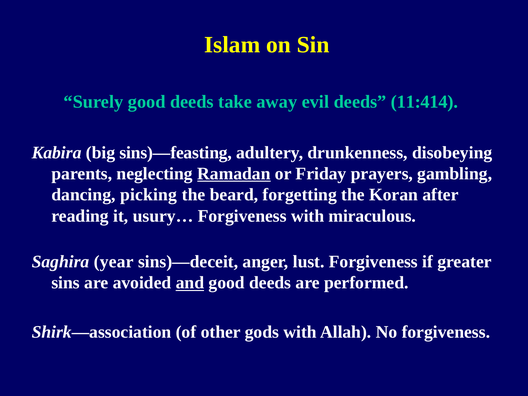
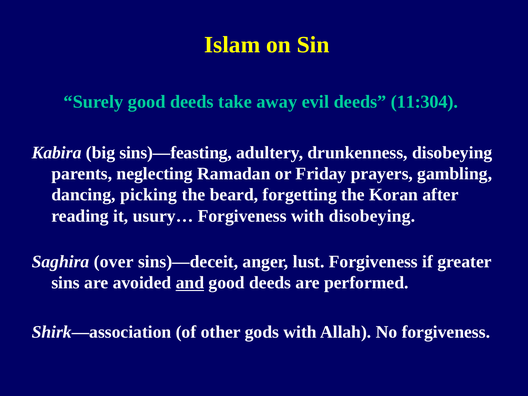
11:414: 11:414 -> 11:304 (424, 102)
Ramadan underline: present -> none (234, 174)
with miraculous: miraculous -> disobeying (372, 216)
year: year -> over (114, 262)
